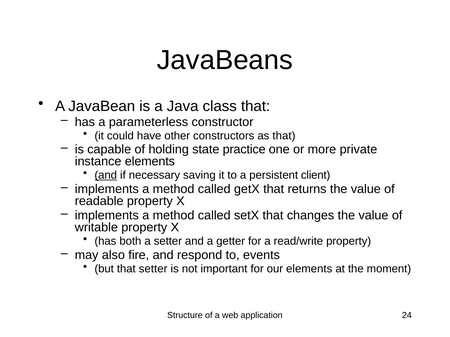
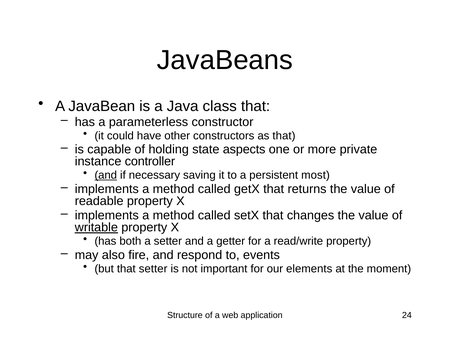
practice: practice -> aspects (244, 150)
instance elements: elements -> controller (150, 162)
client: client -> most (315, 175)
writable underline: none -> present (96, 228)
